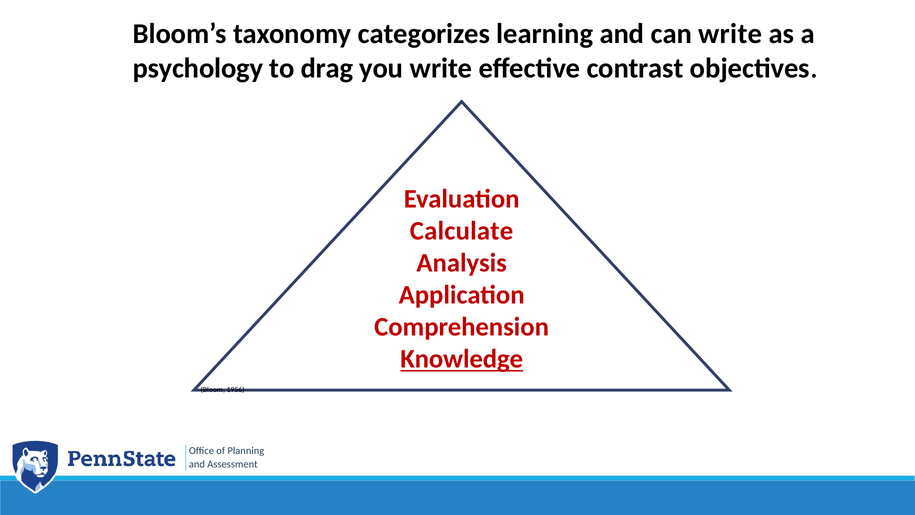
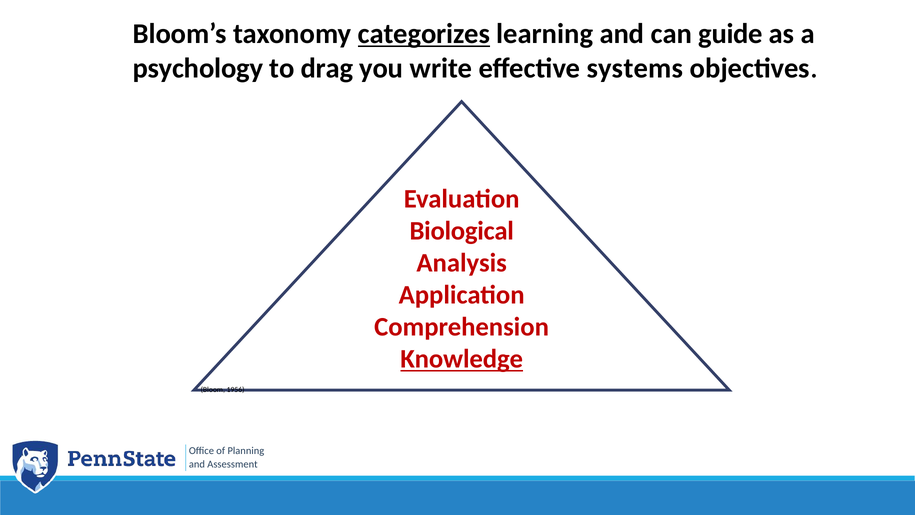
categorizes underline: none -> present (424, 34)
can write: write -> guide (731, 34)
contrast: contrast -> systems (635, 68)
Calculate: Calculate -> Biological (462, 231)
